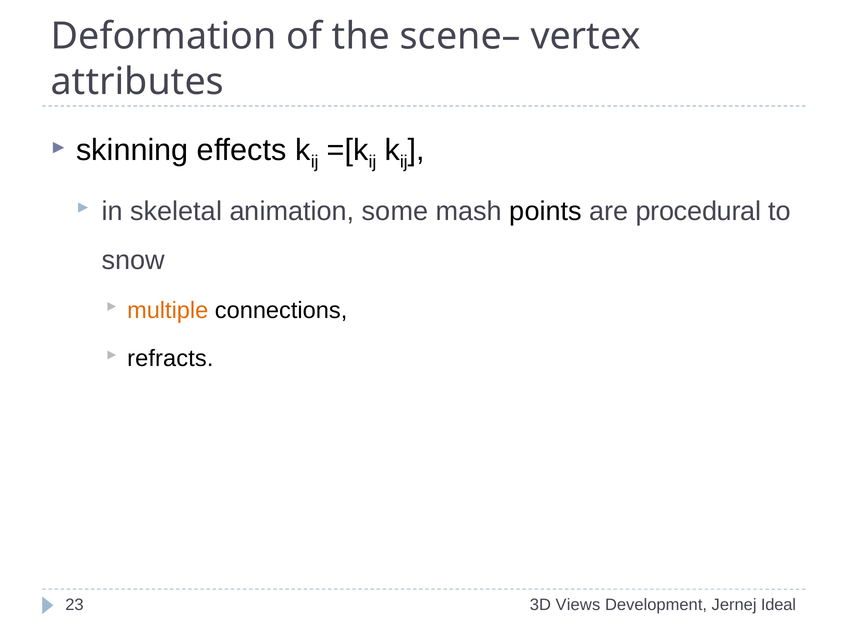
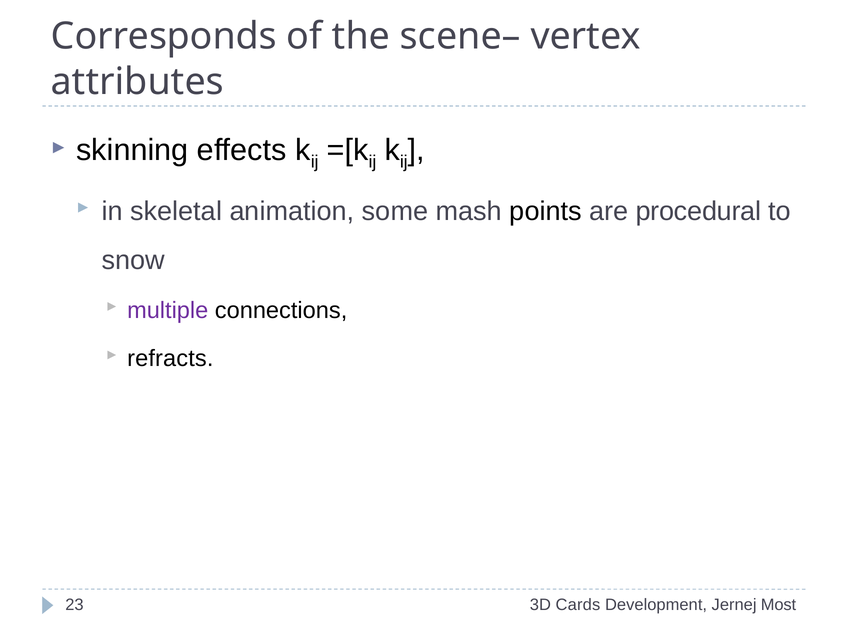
Deformation: Deformation -> Corresponds (164, 36)
multiple colour: orange -> purple (168, 310)
Views: Views -> Cards (578, 605)
Ideal: Ideal -> Most (778, 605)
